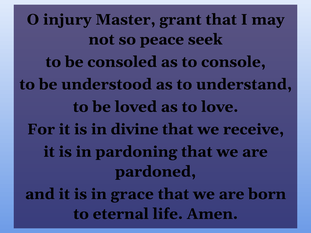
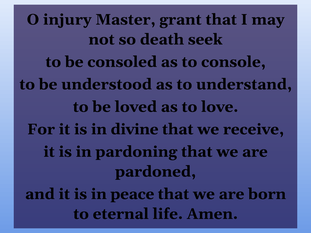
peace: peace -> death (162, 39)
grace: grace -> peace (132, 194)
